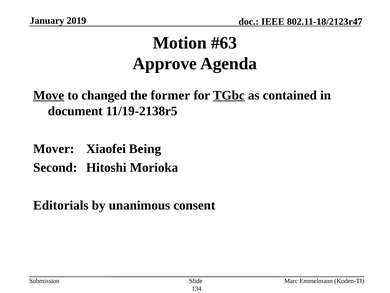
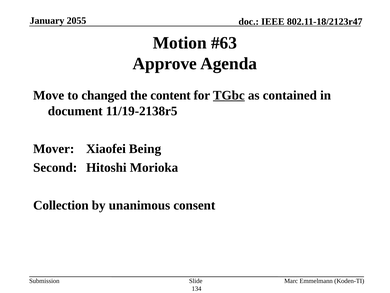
2019: 2019 -> 2055 (76, 21)
Move underline: present -> none (49, 95)
former: former -> content (171, 95)
Editorials: Editorials -> Collection (61, 205)
